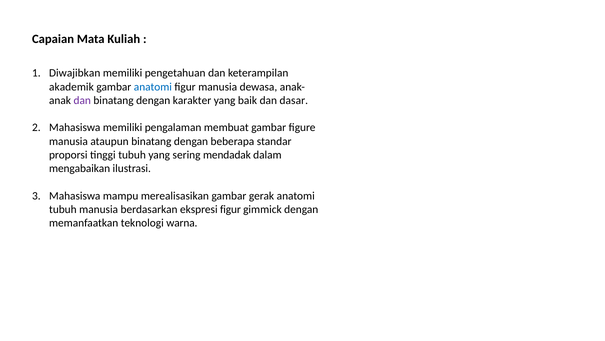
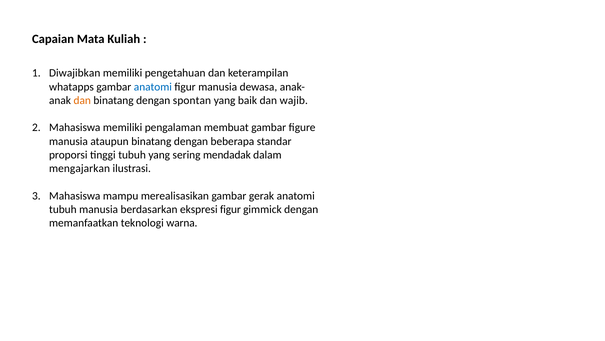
akademik: akademik -> whatapps (71, 87)
dan colour: purple -> orange (82, 100)
karakter: karakter -> spontan (192, 100)
dasar: dasar -> wajib (294, 100)
mengabaikan: mengabaikan -> mengajarkan (80, 168)
